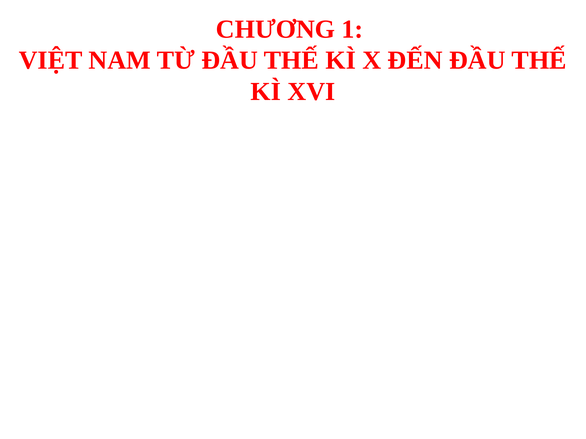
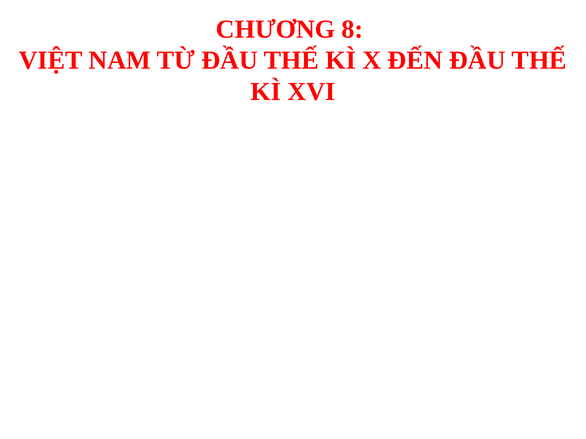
1: 1 -> 8 (352, 29)
